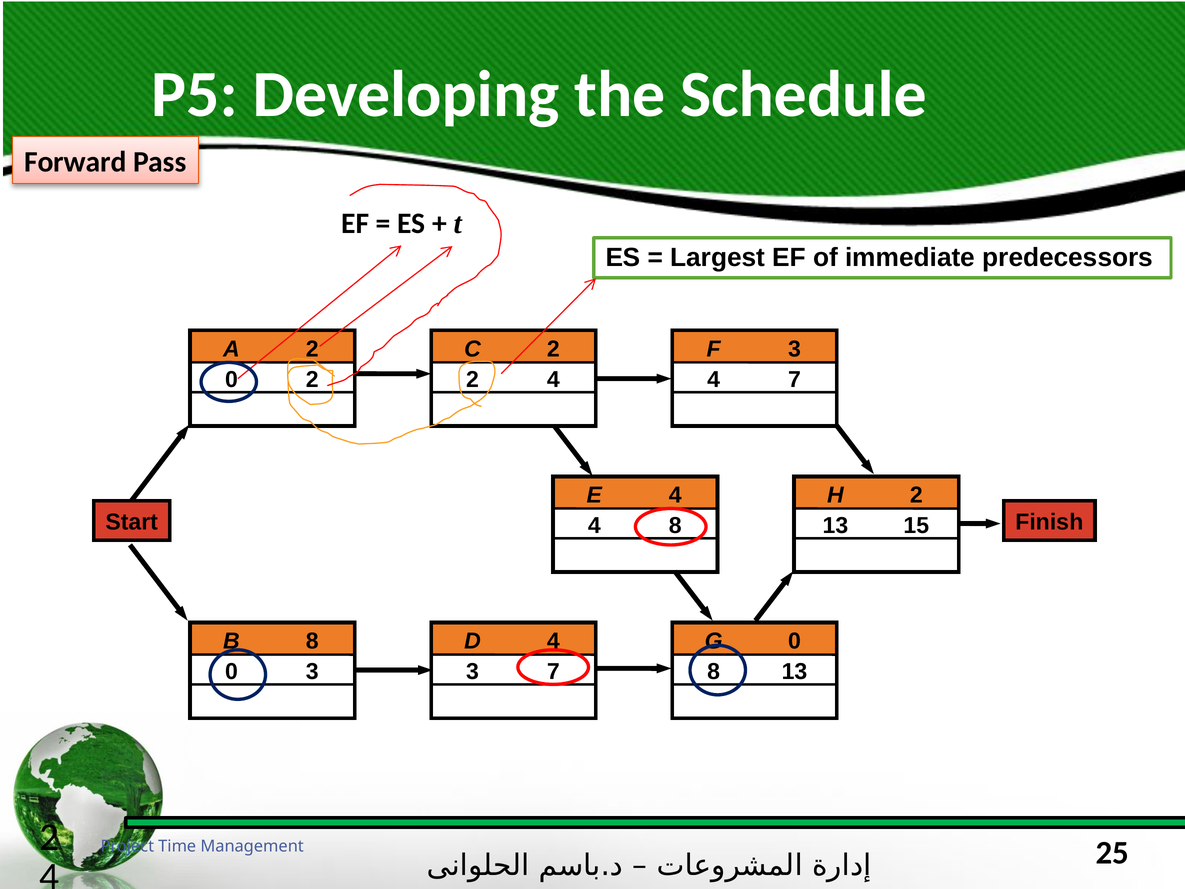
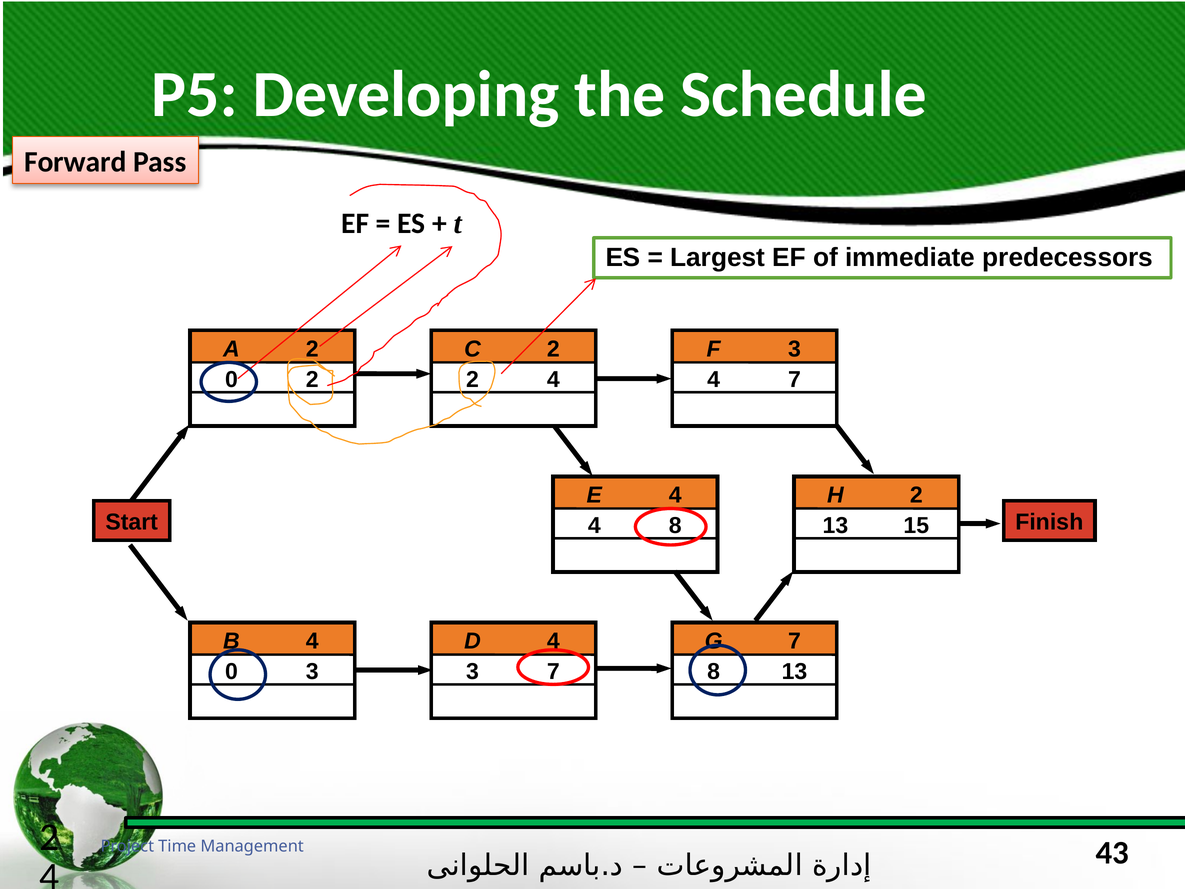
B 8: 8 -> 4 (312, 641)
G 0: 0 -> 7 (794, 641)
25: 25 -> 43 (1112, 853)
